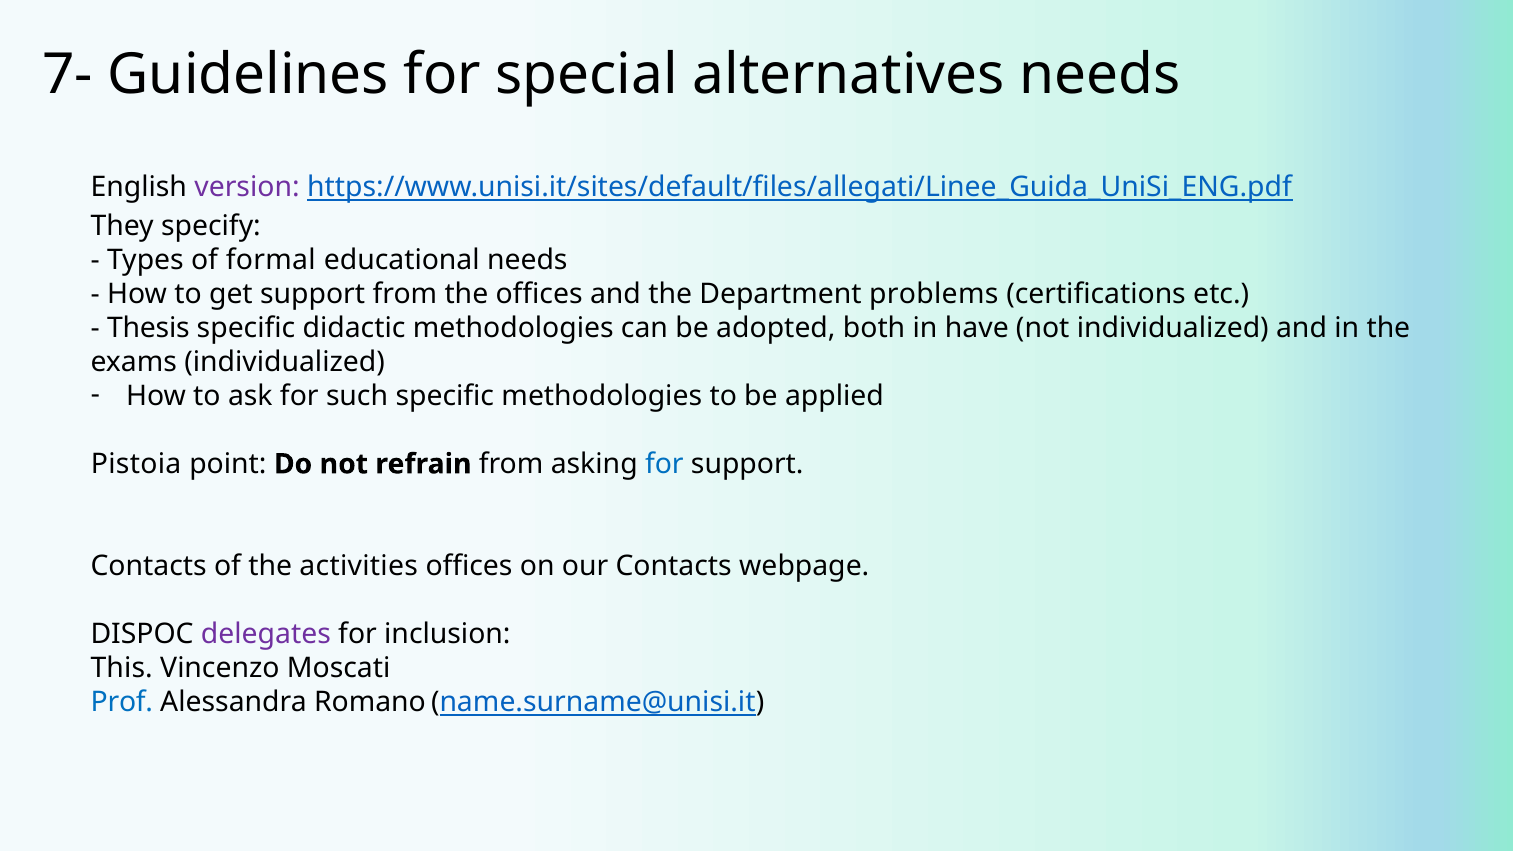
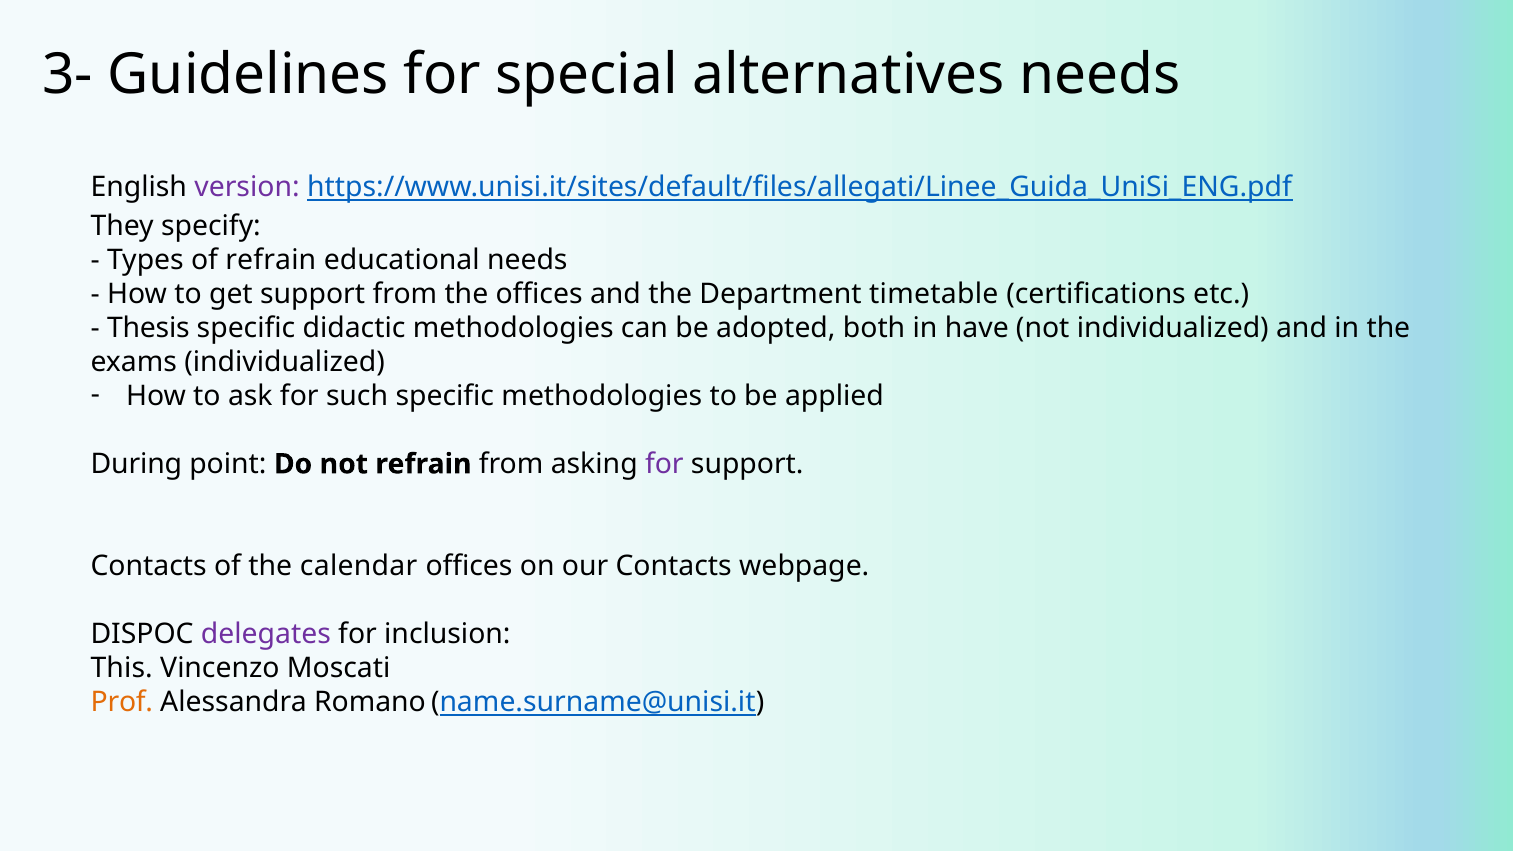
7-: 7- -> 3- (68, 75)
of formal: formal -> refrain (271, 260)
problems: problems -> timetable (934, 294)
Pistoia: Pistoia -> During (136, 464)
for colour: blue -> purple (664, 464)
activities: activities -> calendar (359, 566)
Prof colour: blue -> orange (122, 702)
